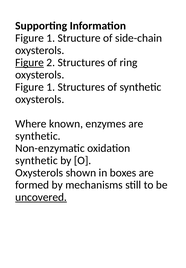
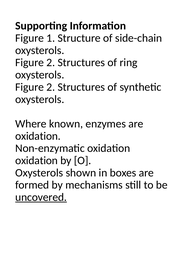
Figure underline: present -> none (30, 63)
1: 1 -> 2 (51, 87)
synthetic: synthetic -> oxidation (38, 136)
synthetic: synthetic -> oxidation (37, 161)
